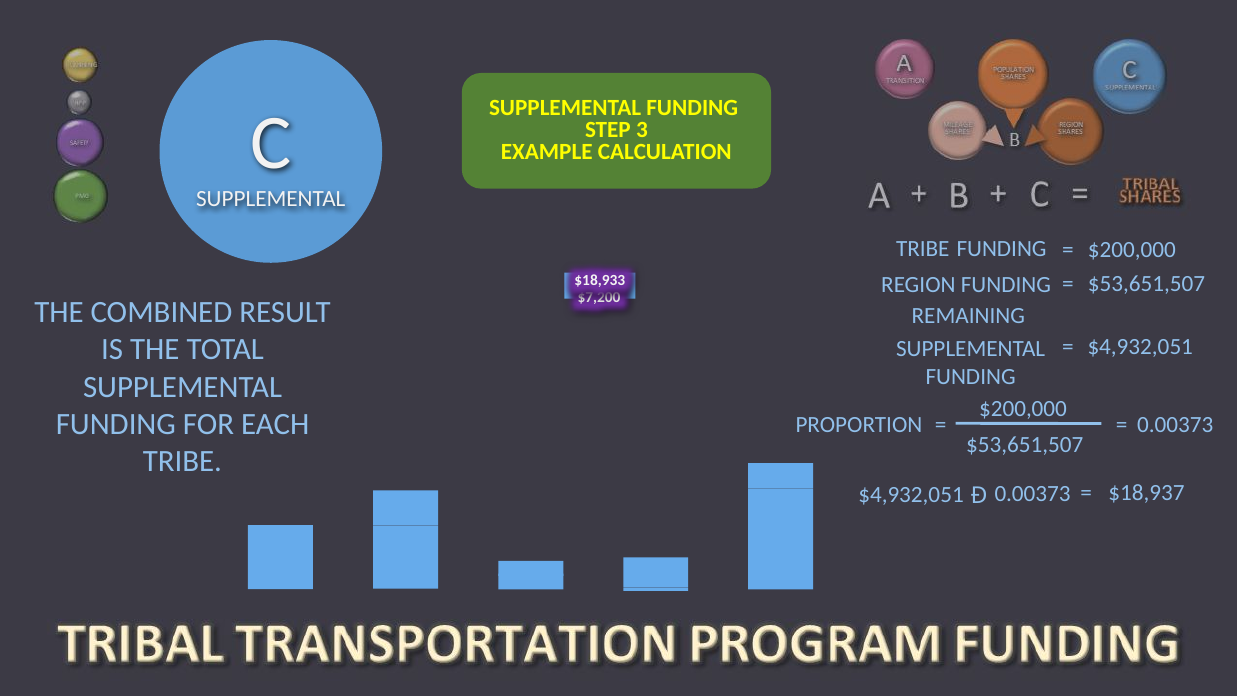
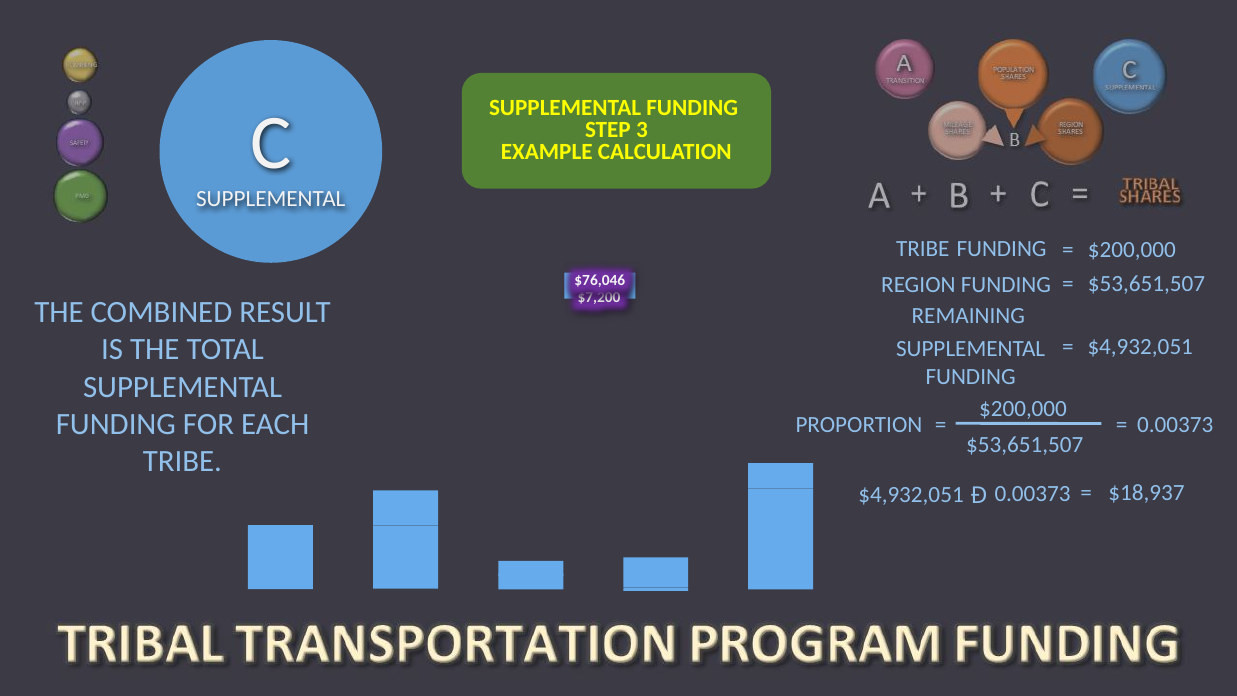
$18,933: $18,933 -> $76,046 (600, 280)
